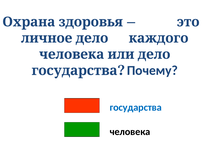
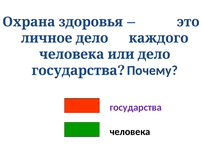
государства colour: blue -> purple (136, 107)
